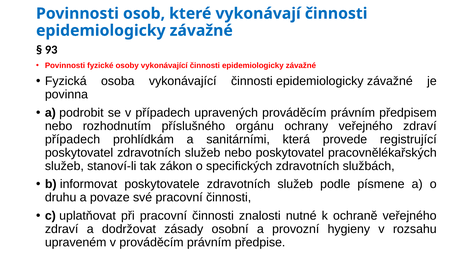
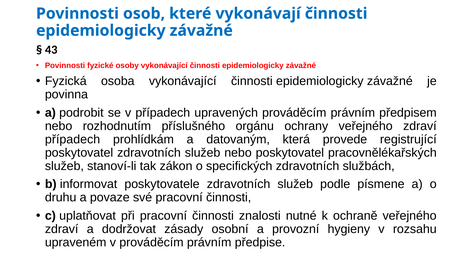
93: 93 -> 43 (51, 50)
sanitárními: sanitárními -> datovaným (238, 139)
